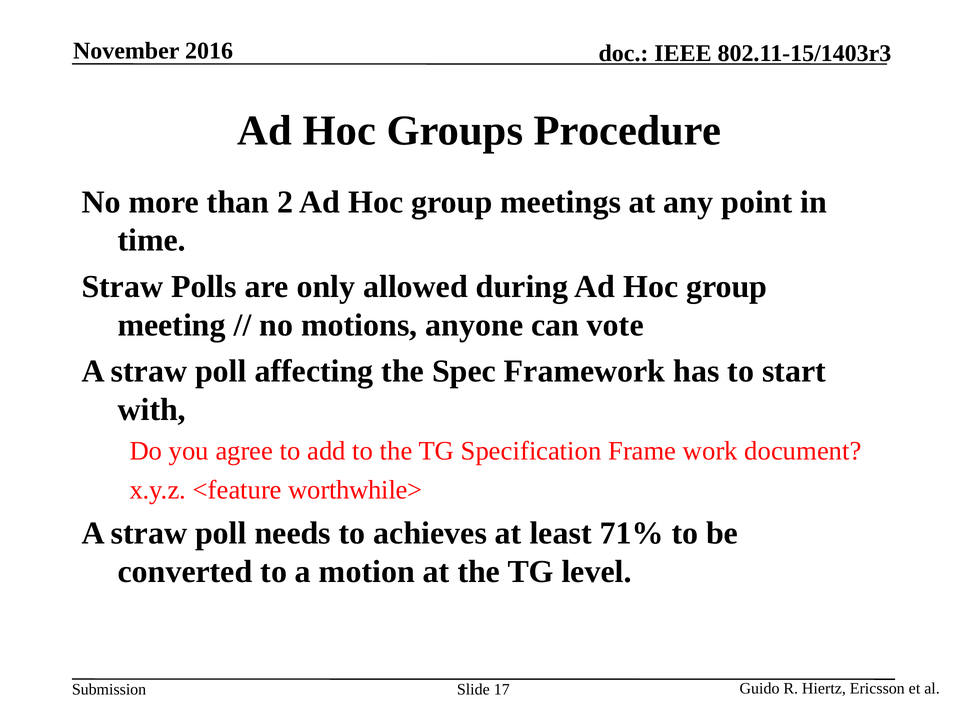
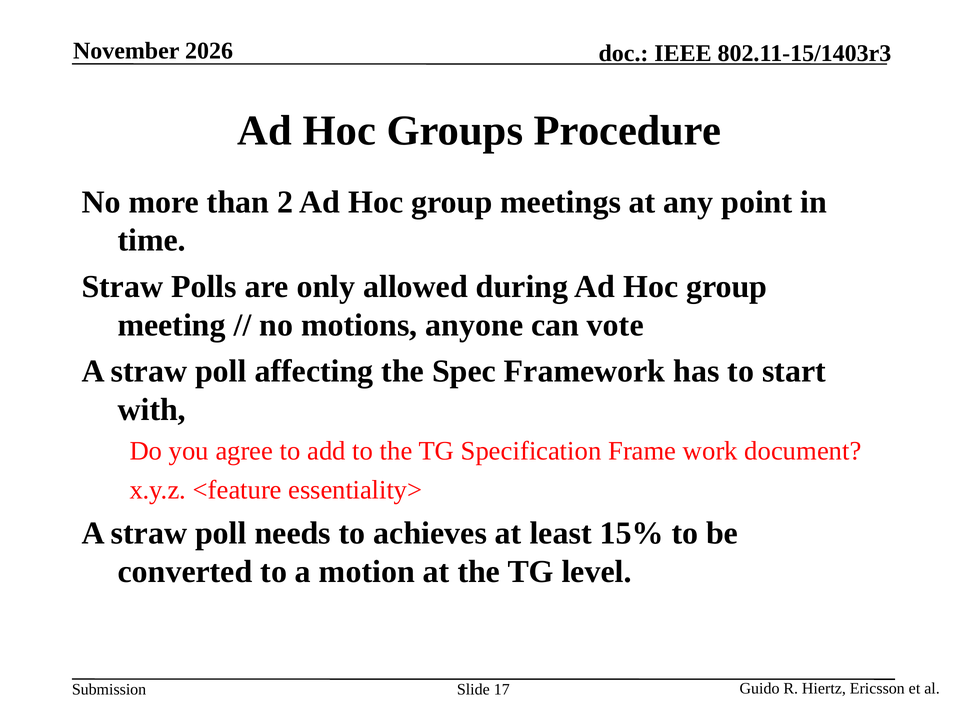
2016: 2016 -> 2026 (209, 51)
worthwhile>: worthwhile> -> essentiality> (355, 490)
71%: 71% -> 15% (632, 534)
